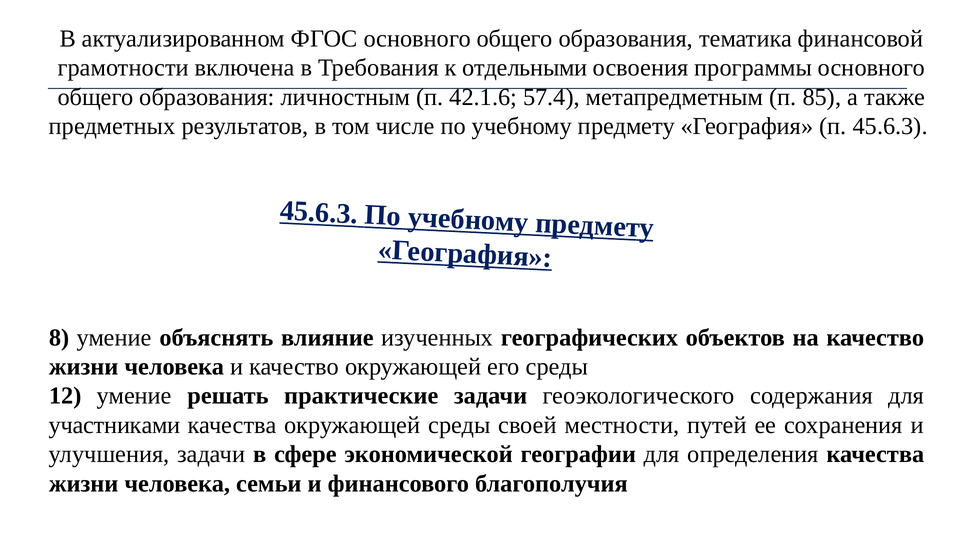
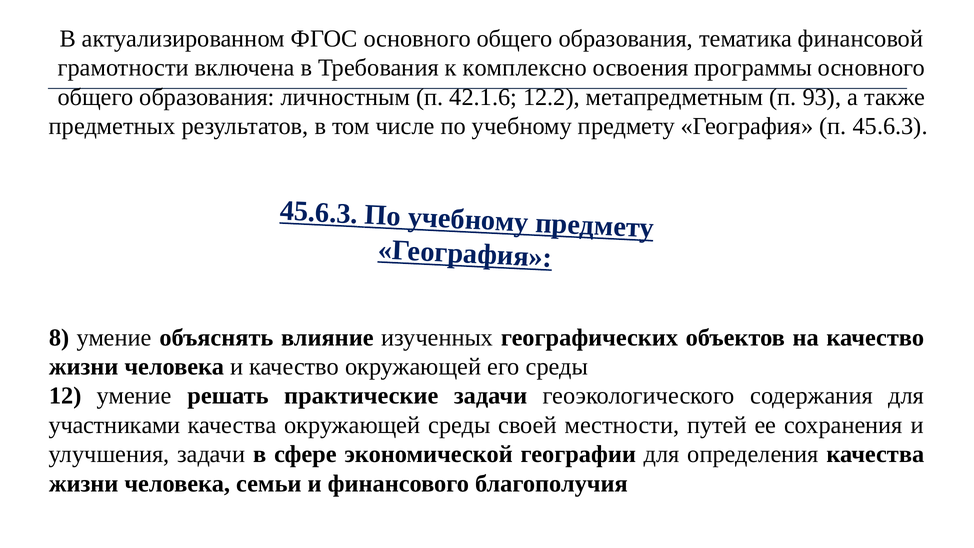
отдельными: отдельными -> комплексно (525, 68)
57.4: 57.4 -> 12.2 (551, 97)
85: 85 -> 93 (822, 97)
